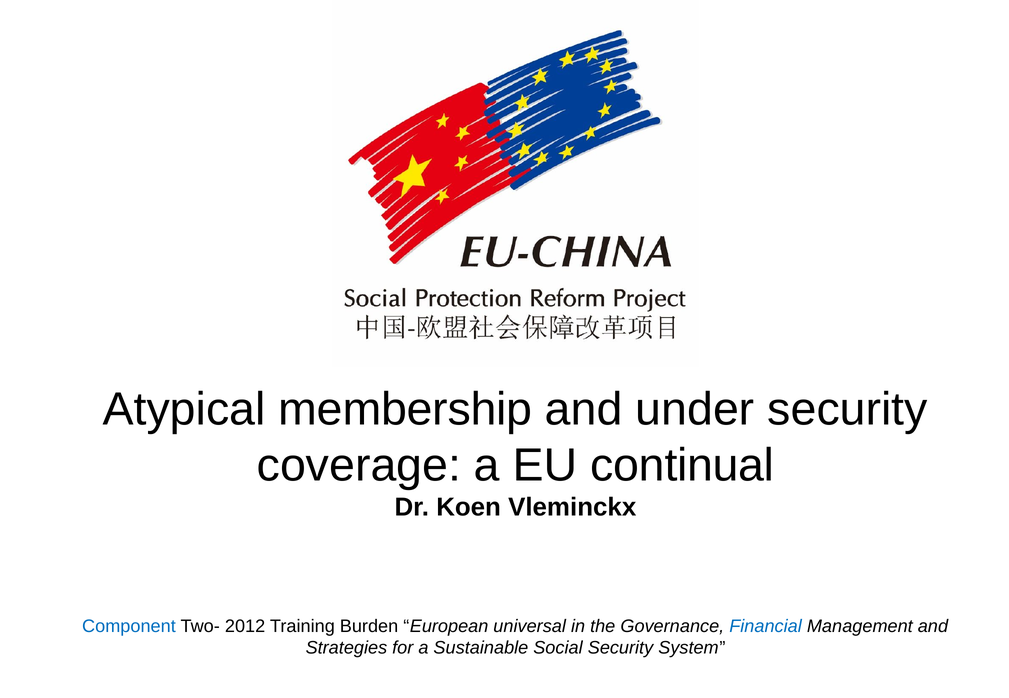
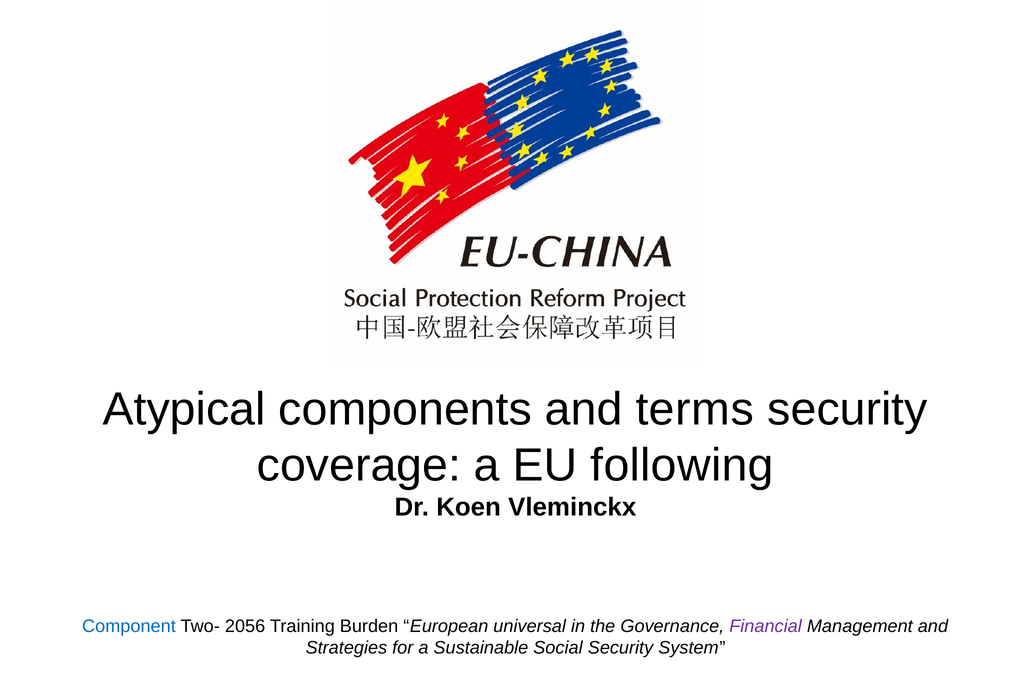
membership: membership -> components (405, 410)
under: under -> terms (695, 410)
continual: continual -> following (682, 466)
2012: 2012 -> 2056 (245, 627)
Financial colour: blue -> purple (766, 627)
